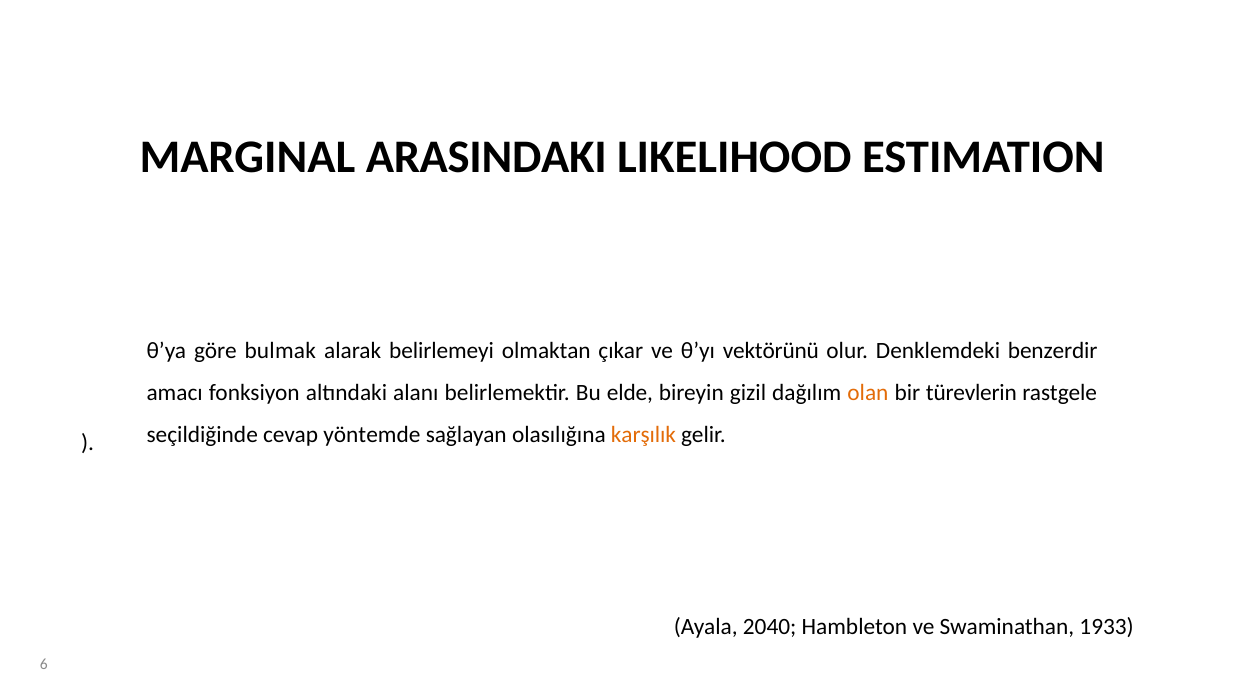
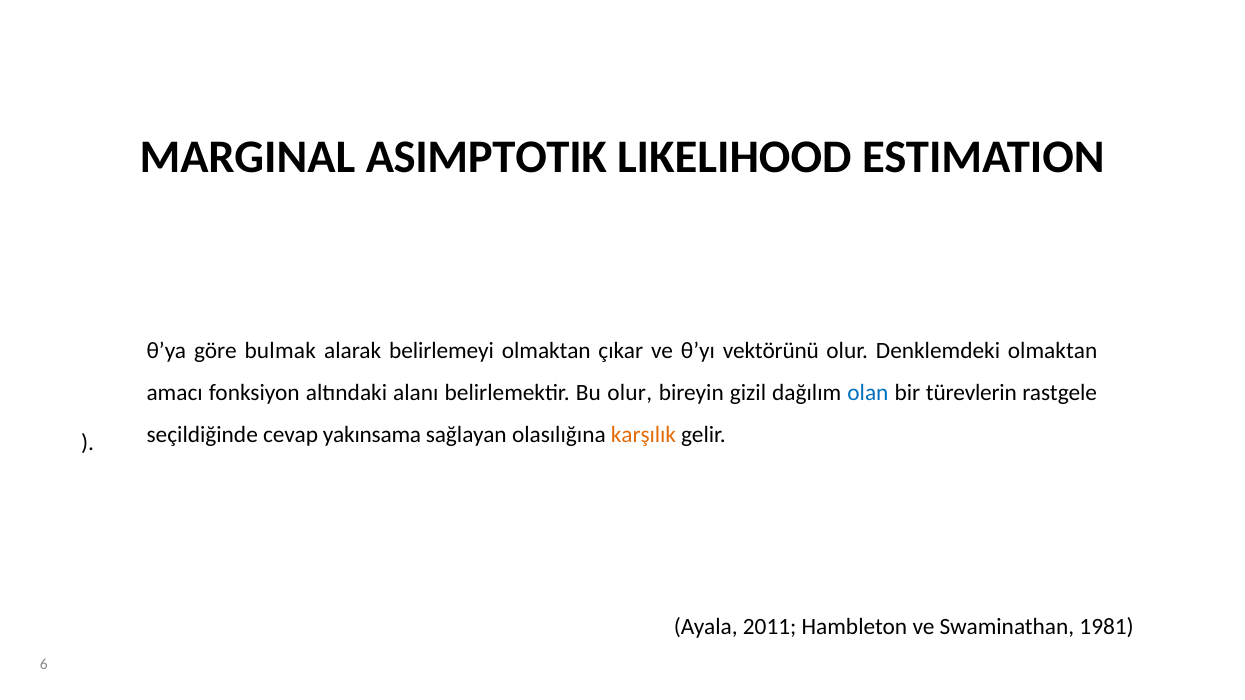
ARASINDAKI: ARASINDAKI -> ASIMPTOTIK (486, 157)
Denklemdeki benzerdir: benzerdir -> olmaktan (1053, 350)
Bu elde: elde -> olur (630, 392)
olan colour: orange -> blue (868, 392)
yöntemde: yöntemde -> yakınsama (372, 435)
2040: 2040 -> 2011 (770, 627)
1933: 1933 -> 1981 (1107, 627)
